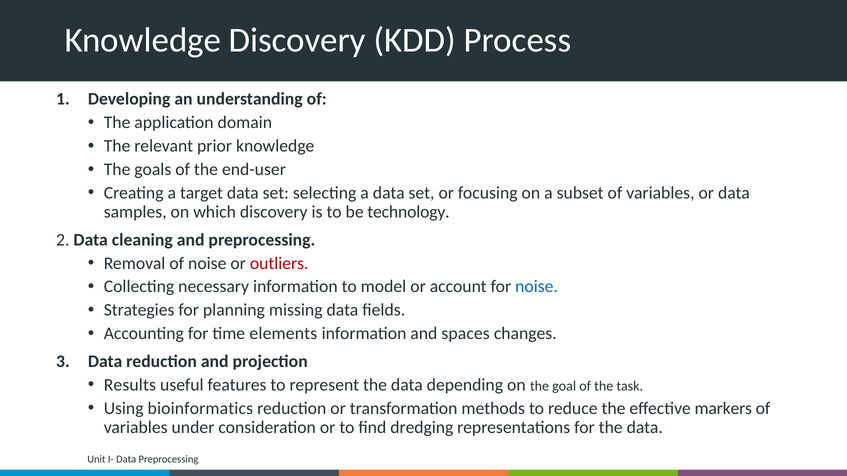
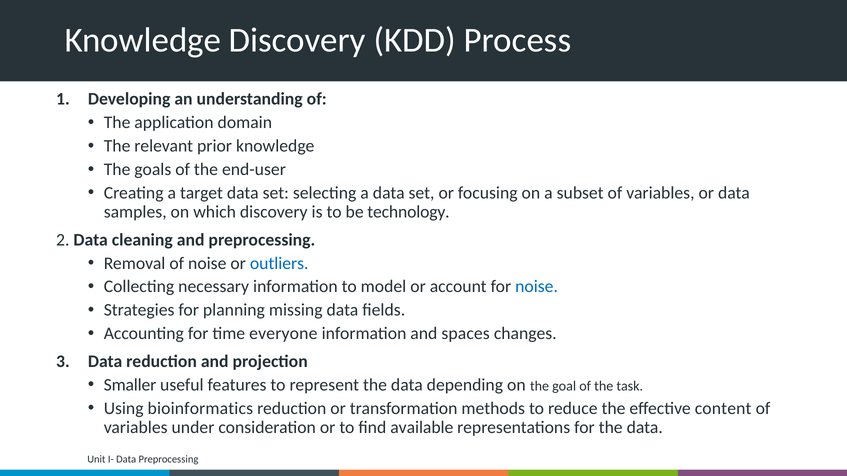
outliers colour: red -> blue (279, 263)
elements: elements -> everyone (283, 334)
Results: Results -> Smaller (130, 385)
markers: markers -> content (723, 409)
dredging: dredging -> available (422, 428)
